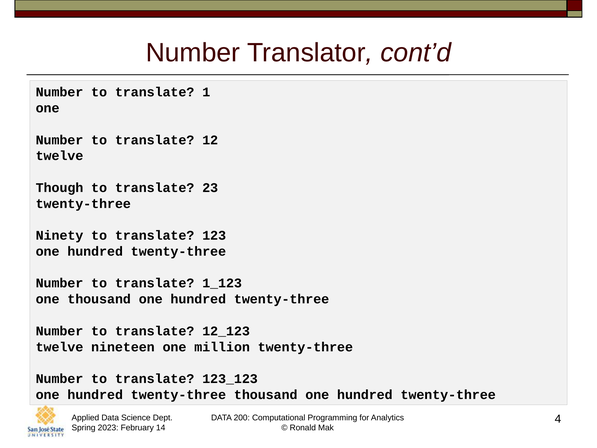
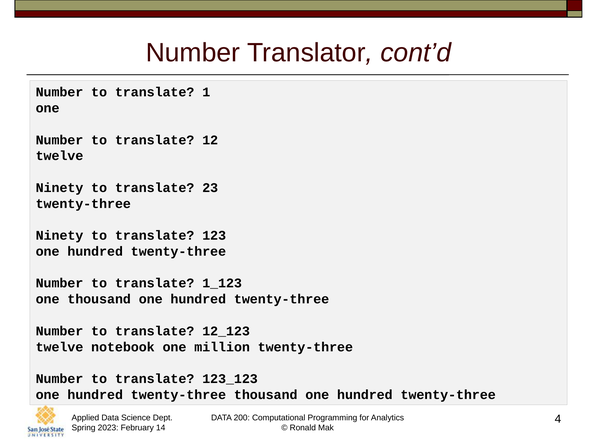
Though: Though -> Ninety (60, 188)
nineteen: nineteen -> notebook (123, 347)
